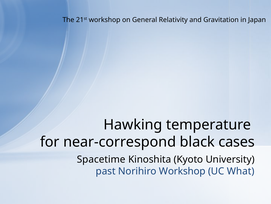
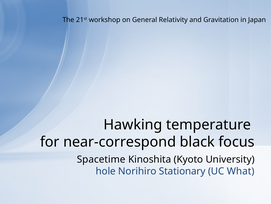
cases: cases -> focus (237, 142)
past: past -> hole (106, 171)
Norihiro Workshop: Workshop -> Stationary (182, 171)
